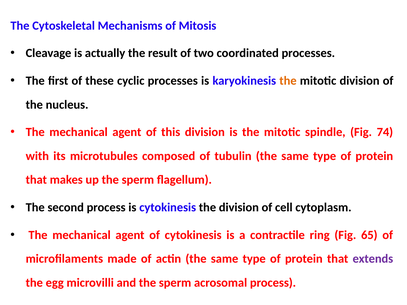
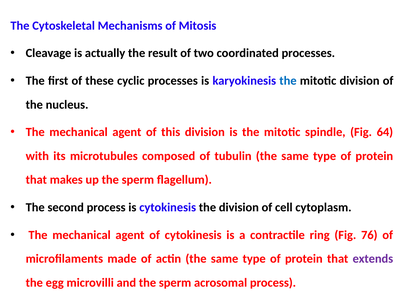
the colour: orange -> blue (288, 81)
74: 74 -> 64 (385, 132)
65: 65 -> 76 (369, 235)
